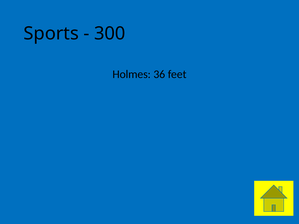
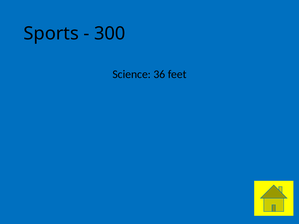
Holmes: Holmes -> Science (132, 74)
